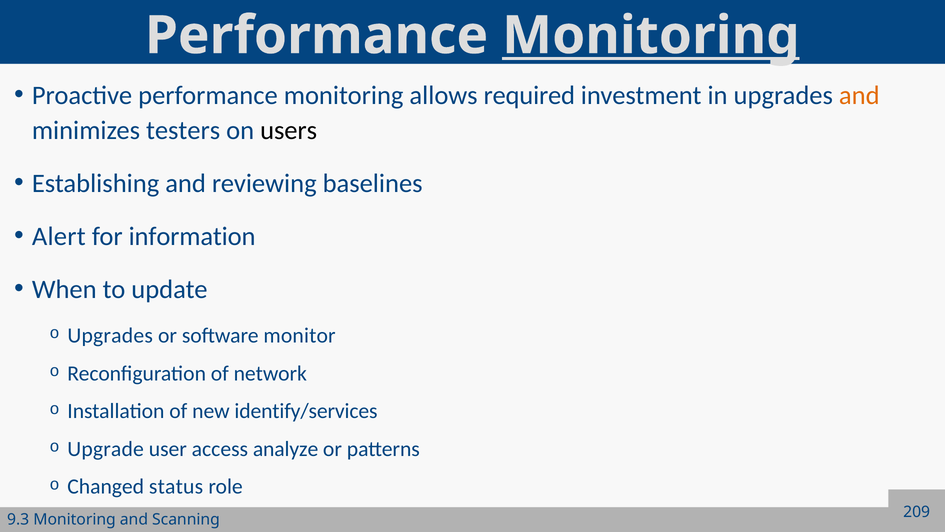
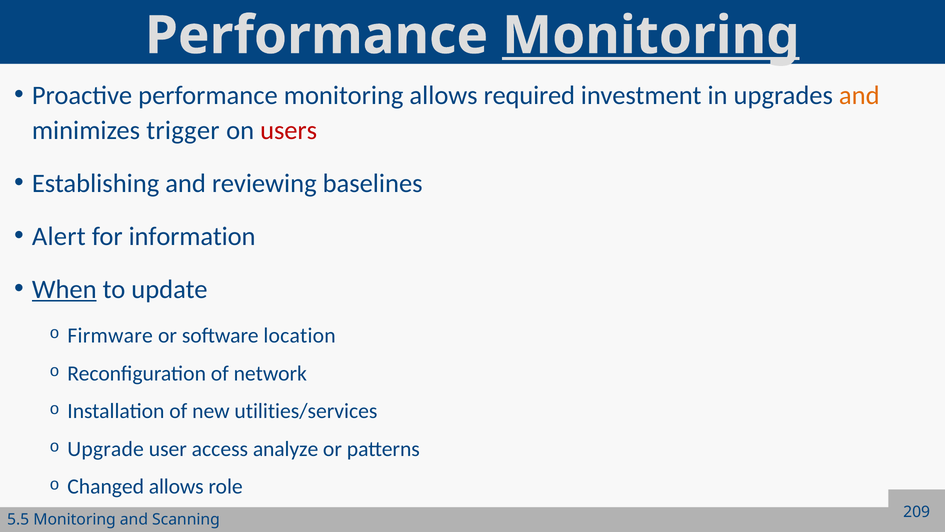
testers: testers -> trigger (183, 131)
users colour: black -> red (289, 131)
When underline: none -> present (64, 289)
Upgrades: Upgrades -> Firmware (110, 335)
monitor: monitor -> location (300, 335)
identify/services: identify/services -> utilities/services (306, 411)
Changed status: status -> allows (176, 486)
9.3: 9.3 -> 5.5 (18, 519)
